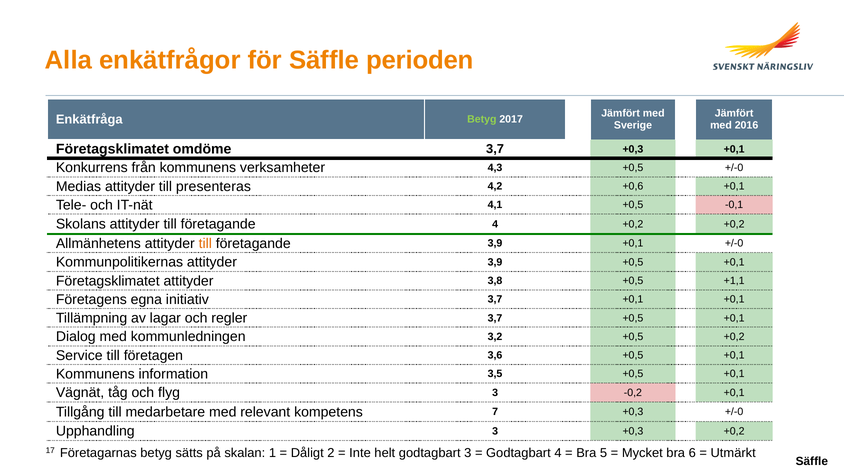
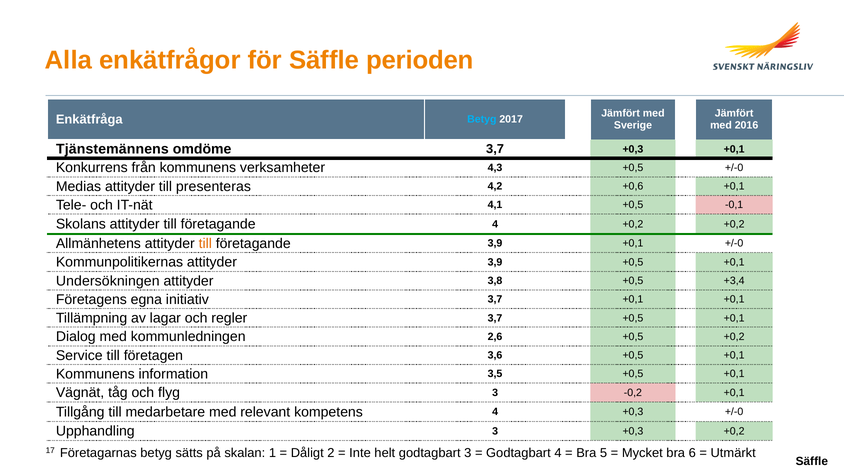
Betyg colour: light green -> light blue (482, 119)
Företagsklimatet: Företagsklimatet -> Tjänstemännens (112, 149)
Företagsklimatet: Företagsklimatet -> Undersökningen (108, 281)
+1,1: +1,1 -> +3,4 (734, 281)
3,2: 3,2 -> 2,6 (495, 337)
kompetens 7: 7 -> 4 (495, 412)
